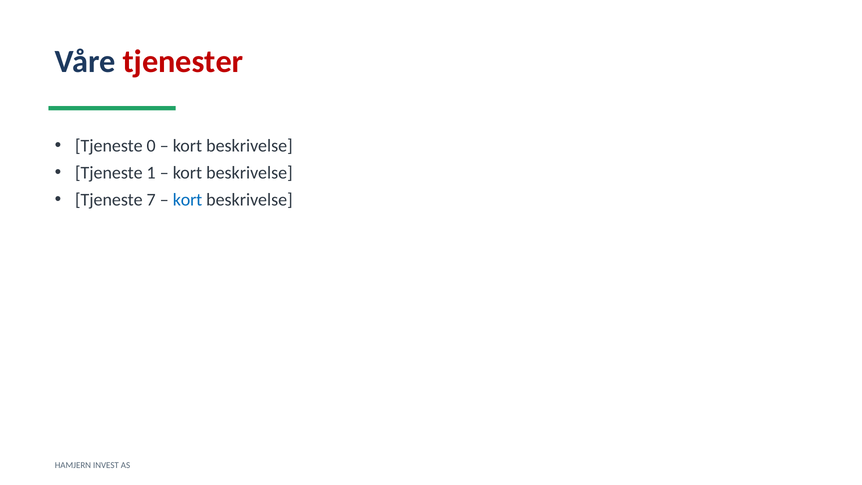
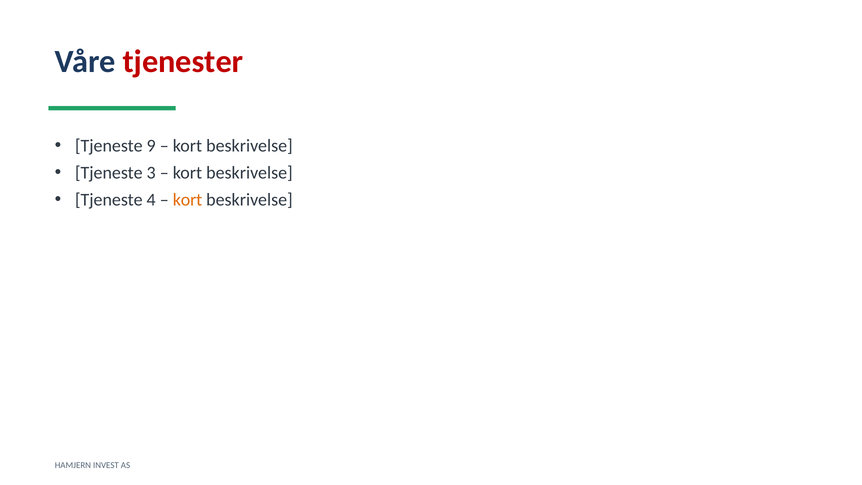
0: 0 -> 9 (151, 146)
1: 1 -> 3 (151, 173)
7: 7 -> 4 (151, 200)
kort colour: blue -> orange (188, 200)
